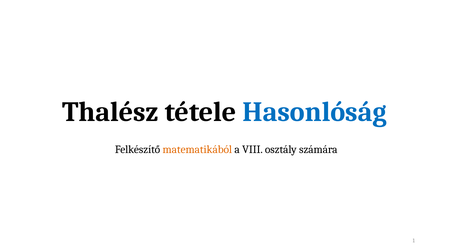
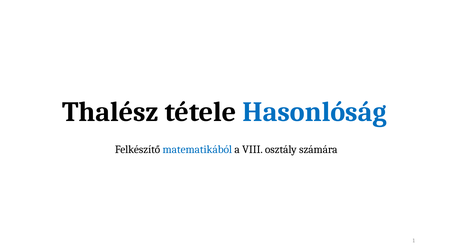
matematikából colour: orange -> blue (197, 150)
